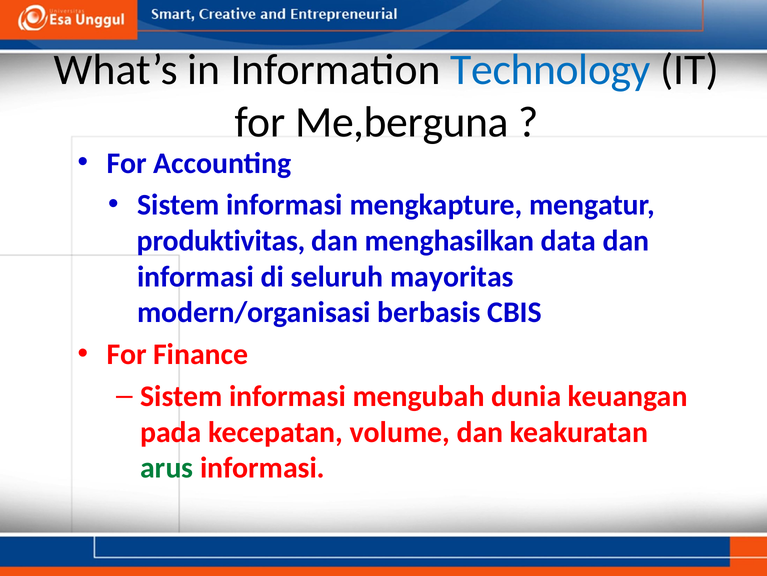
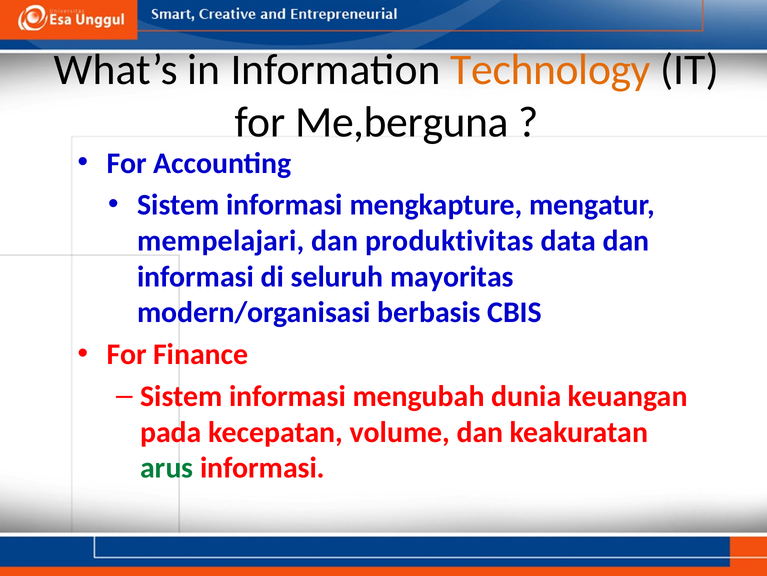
Technology colour: blue -> orange (551, 70)
produktivitas: produktivitas -> mempelajari (221, 241)
menghasilkan: menghasilkan -> produktivitas (449, 241)
